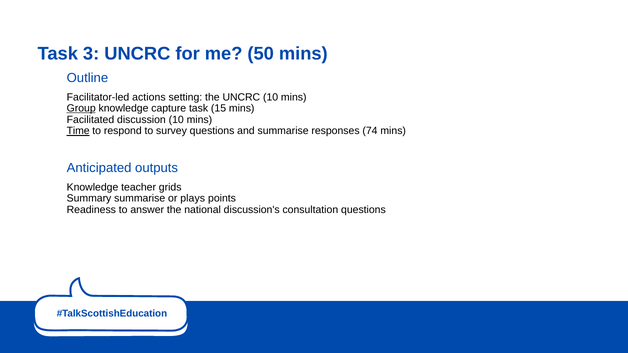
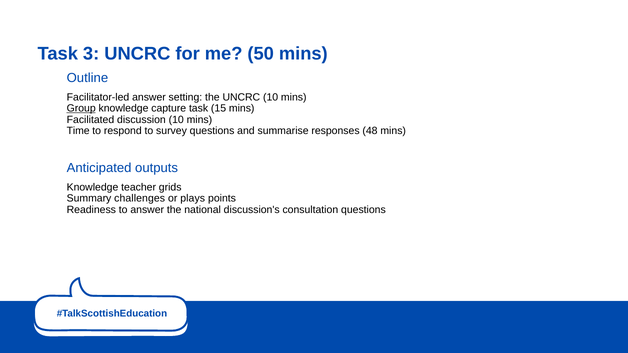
Facilitator-led actions: actions -> answer (149, 97)
Time underline: present -> none (78, 131)
74: 74 -> 48 (370, 131)
Summary summarise: summarise -> challenges (140, 199)
